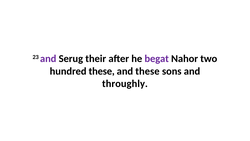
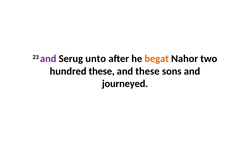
their: their -> unto (96, 59)
begat colour: purple -> orange (157, 59)
throughly: throughly -> journeyed (125, 84)
